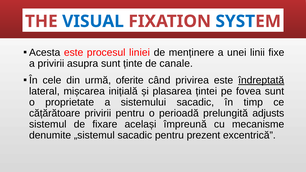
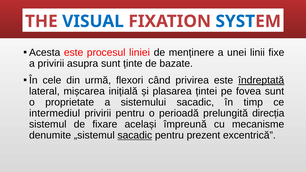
canale: canale -> bazate (176, 64)
oferite: oferite -> flexori (130, 80)
cățărătoare: cățărătoare -> intermediul (55, 113)
adjusts: adjusts -> direcția (268, 113)
sacadic underline: none -> present (135, 135)
